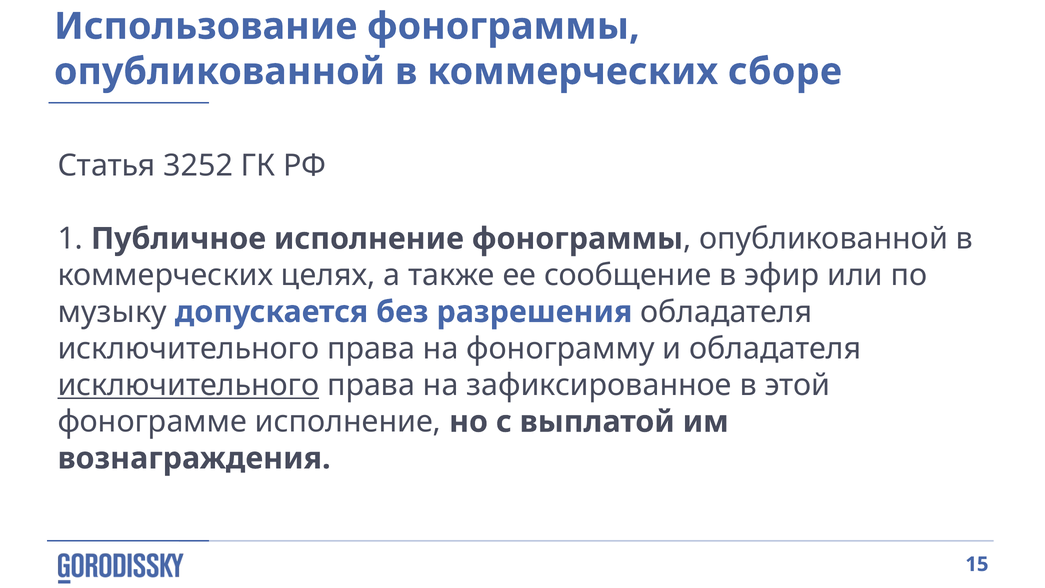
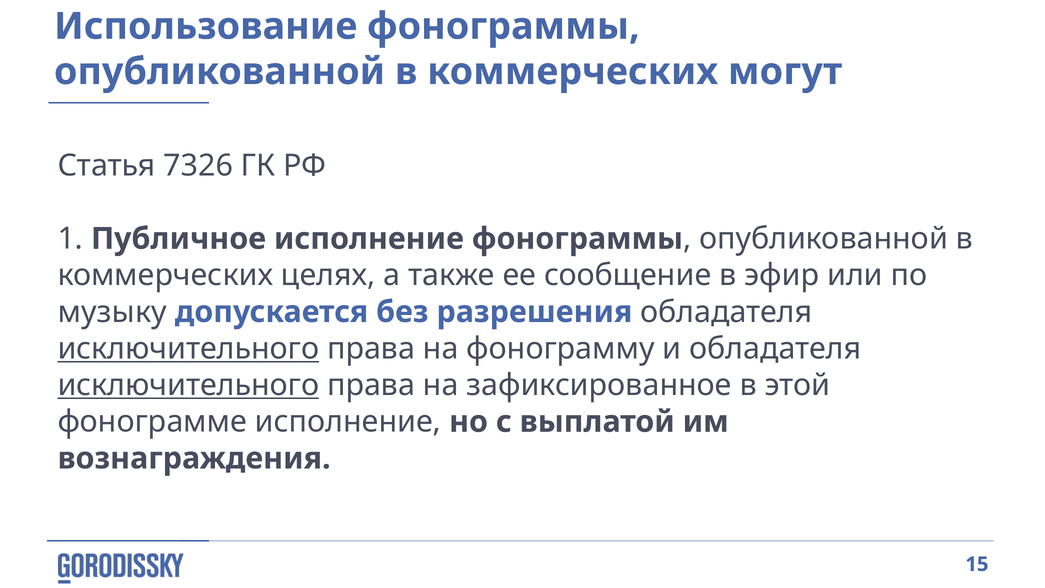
сборе: сборе -> могут (785, 72)
3252: 3252 -> 7326 (198, 165)
исключительного underline: none -> present (188, 348)
